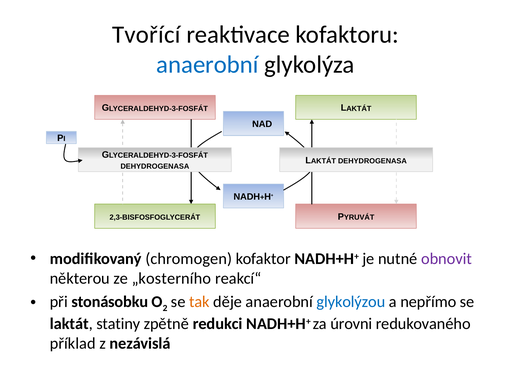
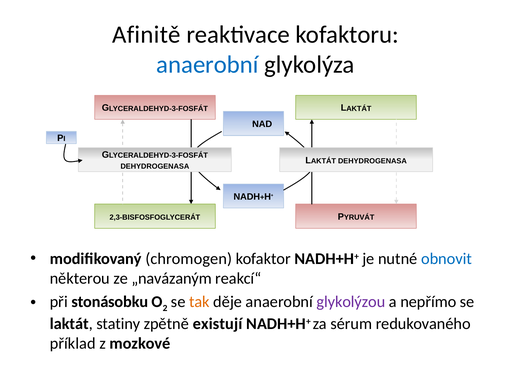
Tvořící: Tvořící -> Afinitě (146, 35)
obnovit colour: purple -> blue (447, 258)
„kosterního: „kosterního -> „navázaným (172, 278)
glykolýzou colour: blue -> purple (351, 301)
redukci: redukci -> existují (218, 323)
úrovni: úrovni -> sérum (351, 323)
nezávislá: nezávislá -> mozkové (140, 343)
